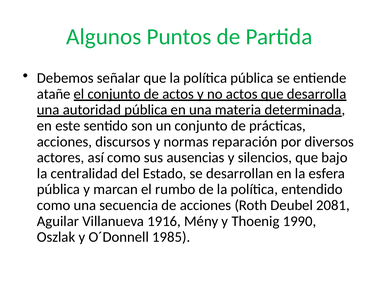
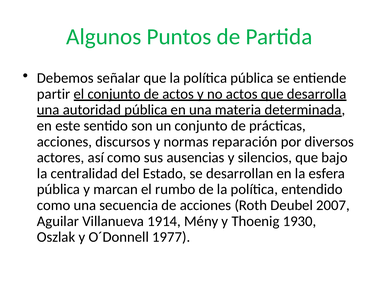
atañe: atañe -> partir (54, 94)
2081: 2081 -> 2007 (333, 205)
1916: 1916 -> 1914 (164, 221)
1990: 1990 -> 1930 (300, 221)
1985: 1985 -> 1977 (171, 237)
